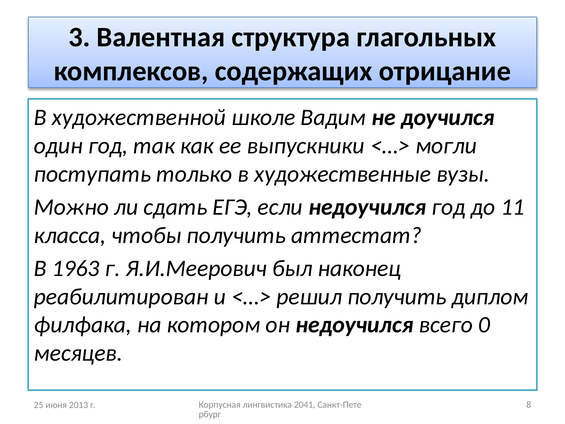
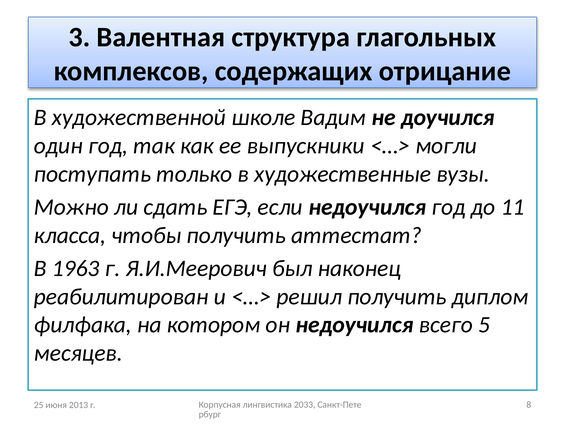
0: 0 -> 5 (484, 325)
2041: 2041 -> 2033 (305, 405)
